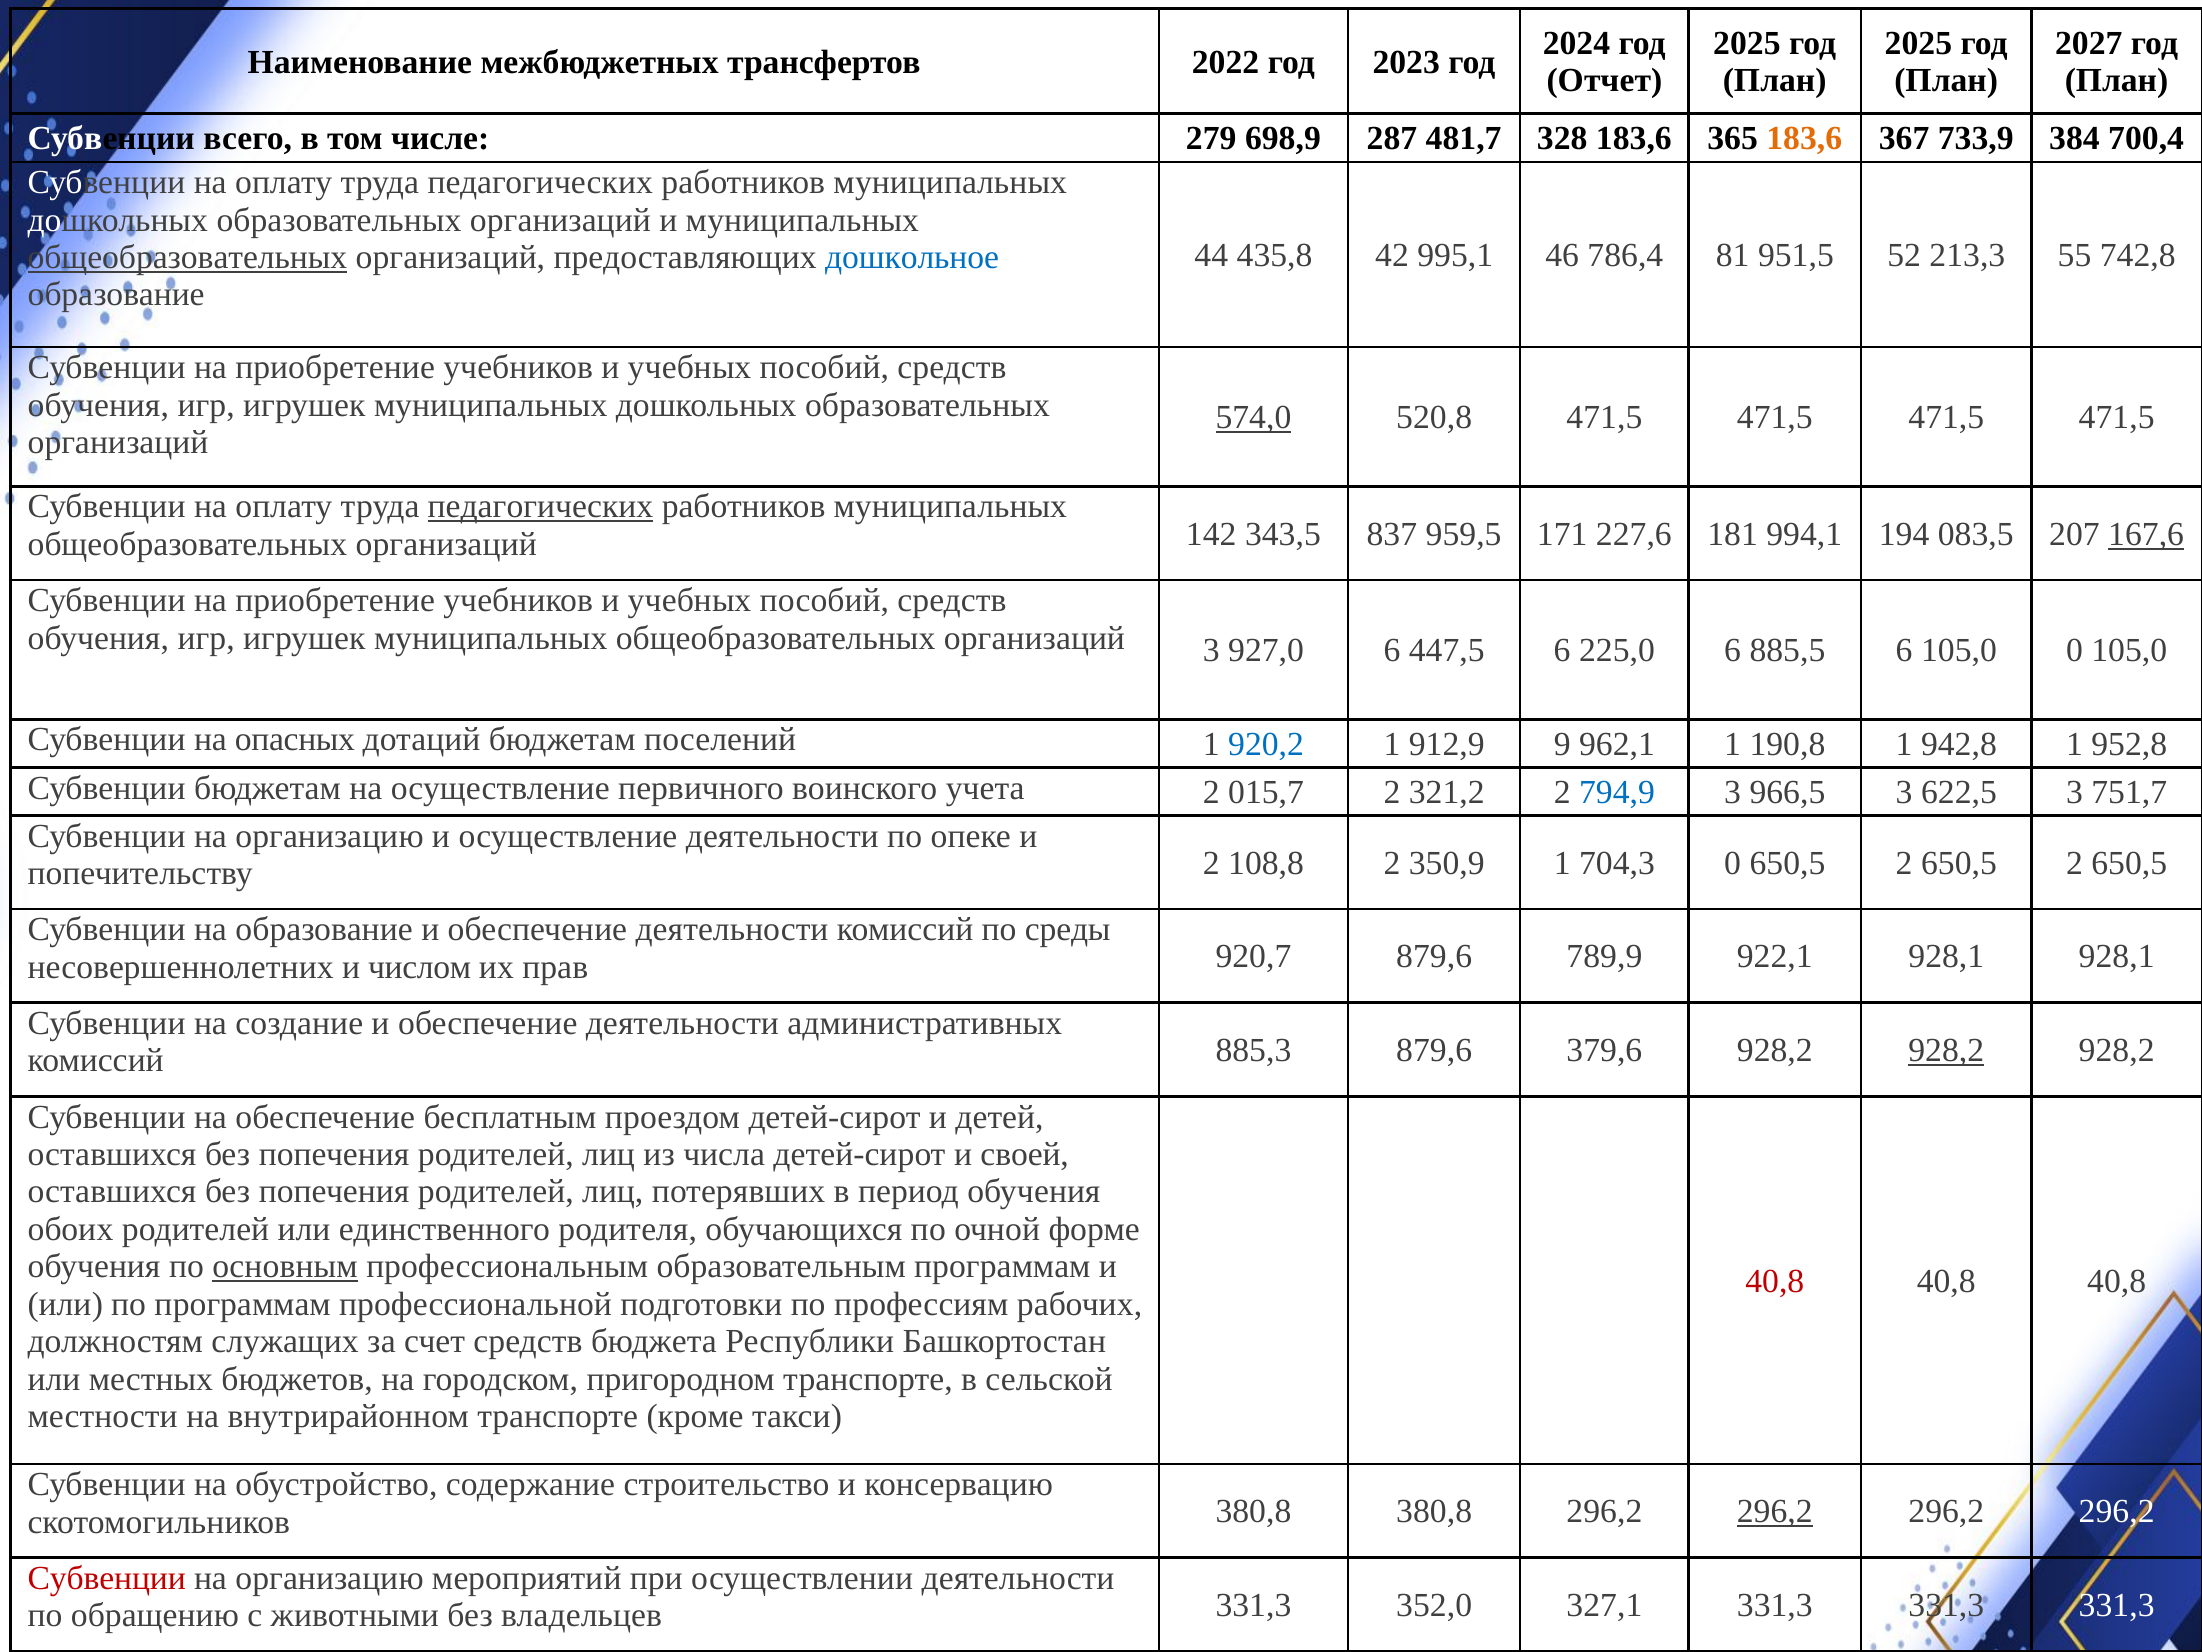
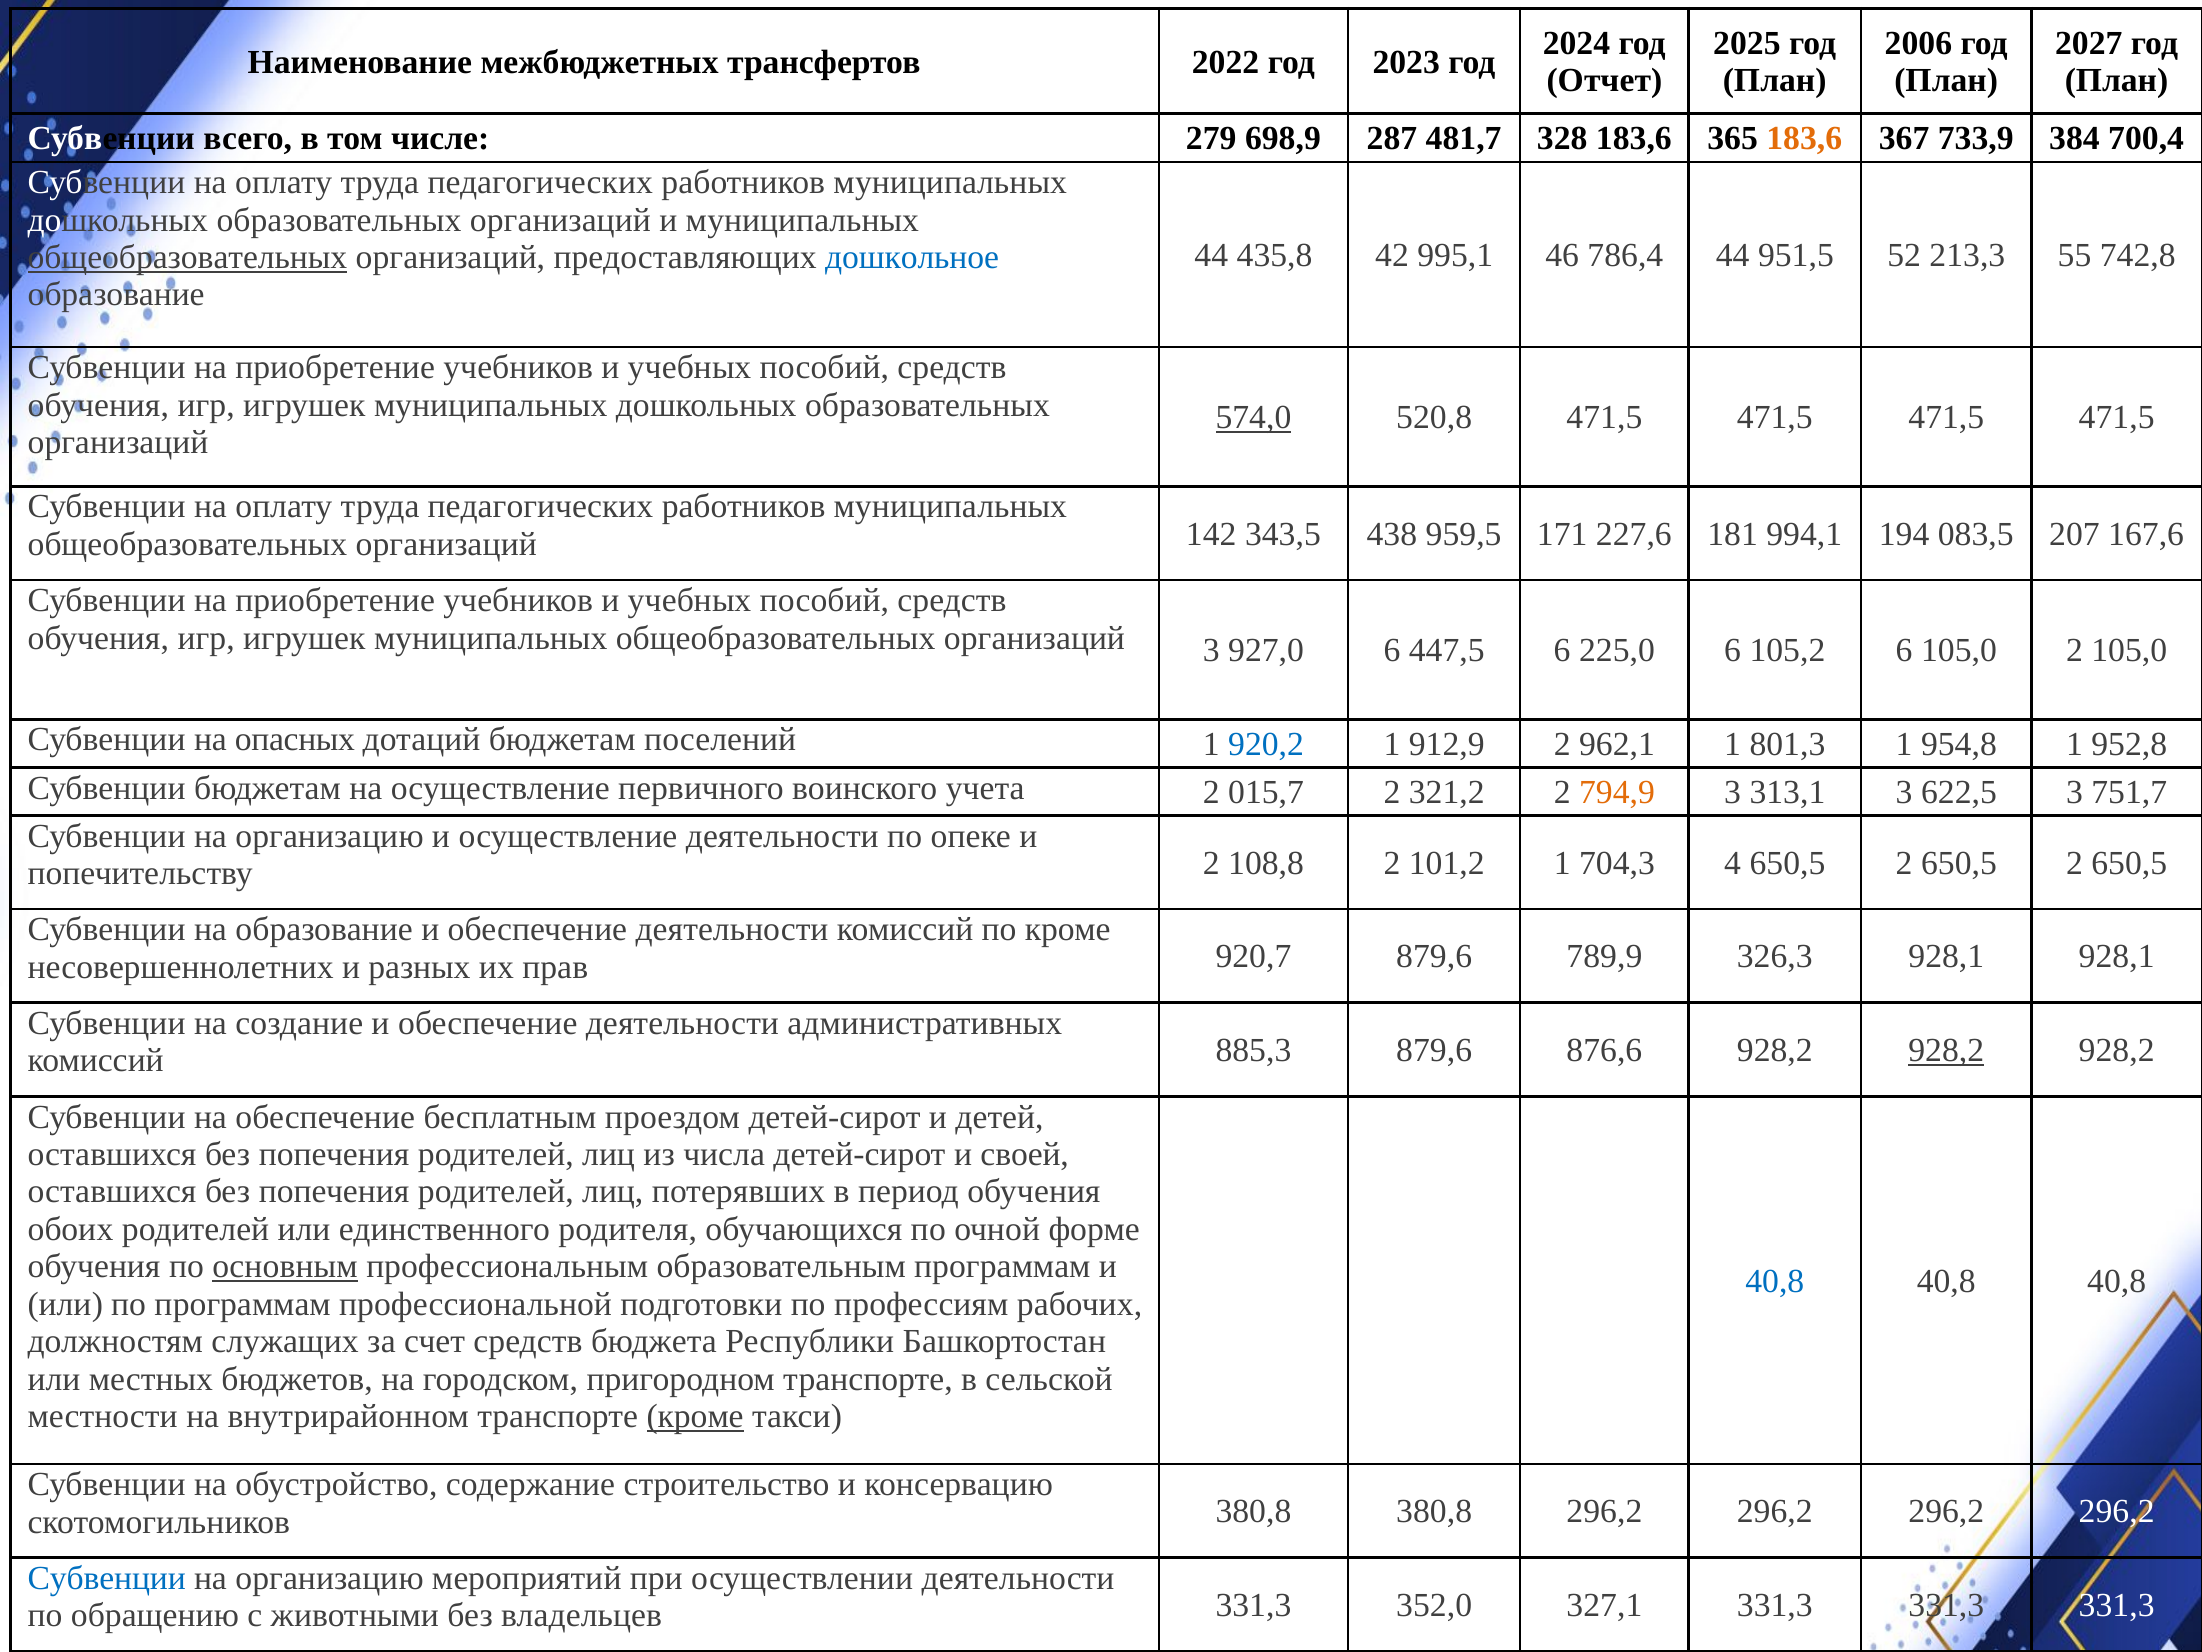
2025: 2025 -> 2006 (1918, 43)
786,4 81: 81 -> 44 (1733, 255)
педагогических underline: present -> none (540, 507)
837: 837 -> 438 (1392, 534)
167,6 underline: present -> none (2146, 534)
885,5: 885,5 -> 105,2 (1787, 650)
105,0 0: 0 -> 2 (2074, 650)
912,9 9: 9 -> 2 (1562, 744)
190,8: 190,8 -> 801,3 (1787, 744)
942,8: 942,8 -> 954,8 (1959, 744)
794,9 colour: blue -> orange (1617, 792)
966,5: 966,5 -> 313,1 (1787, 792)
350,9: 350,9 -> 101,2 (1447, 863)
704,3 0: 0 -> 4 (1733, 863)
по среды: среды -> кроме (1068, 929)
числом: числом -> разных (419, 967)
922,1: 922,1 -> 326,3 (1775, 957)
379,6: 379,6 -> 876,6 (1604, 1050)
40,8 colour: red -> blue (1775, 1281)
кроме underline: none -> present (695, 1416)
296,2 underline: present -> none (1775, 1511)
Субвенции colour: red -> blue (107, 1578)
